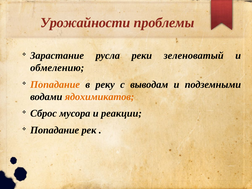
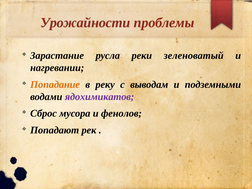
обмелению: обмелению -> нагревании (57, 68)
ядохимикатов colour: orange -> purple (100, 97)
реакции: реакции -> фенолов (121, 113)
Попадание: Попадание -> Попадают (55, 130)
